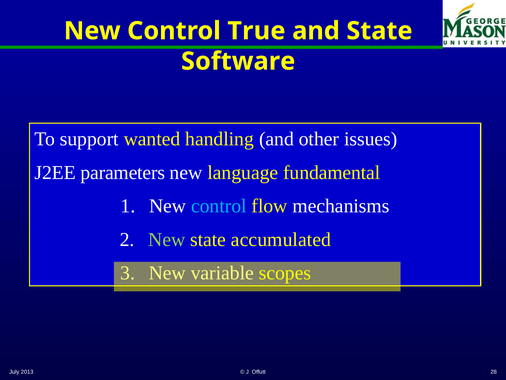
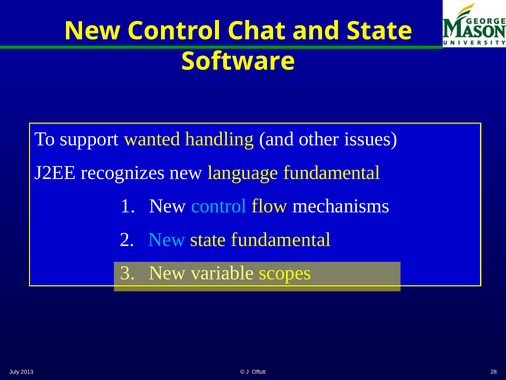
True: True -> Chat (257, 31)
parameters: parameters -> recognizes (123, 172)
New colour: light green -> light blue (167, 239)
state accumulated: accumulated -> fundamental (281, 239)
